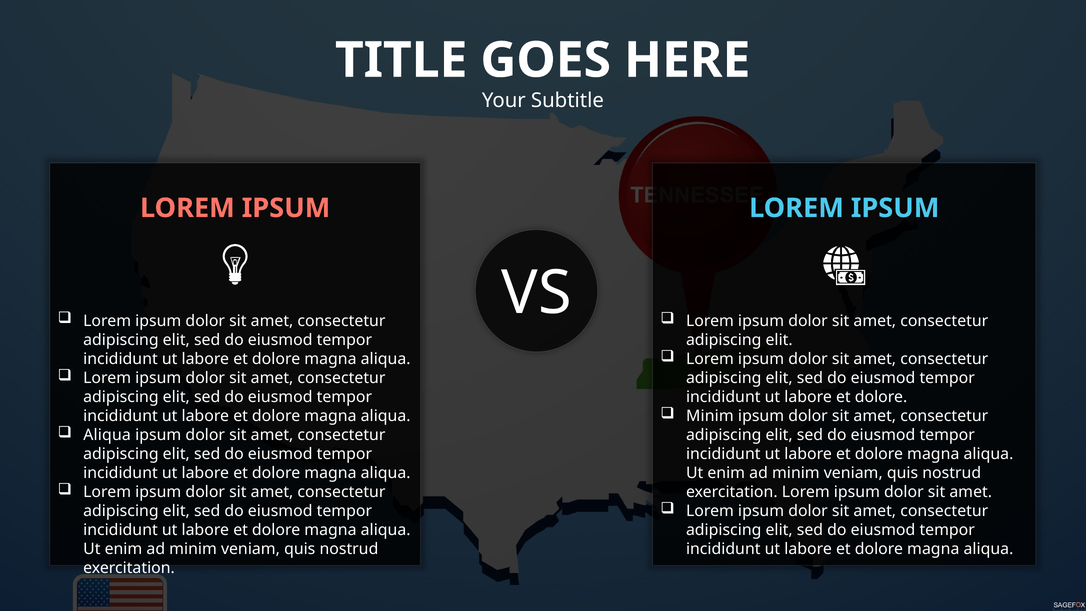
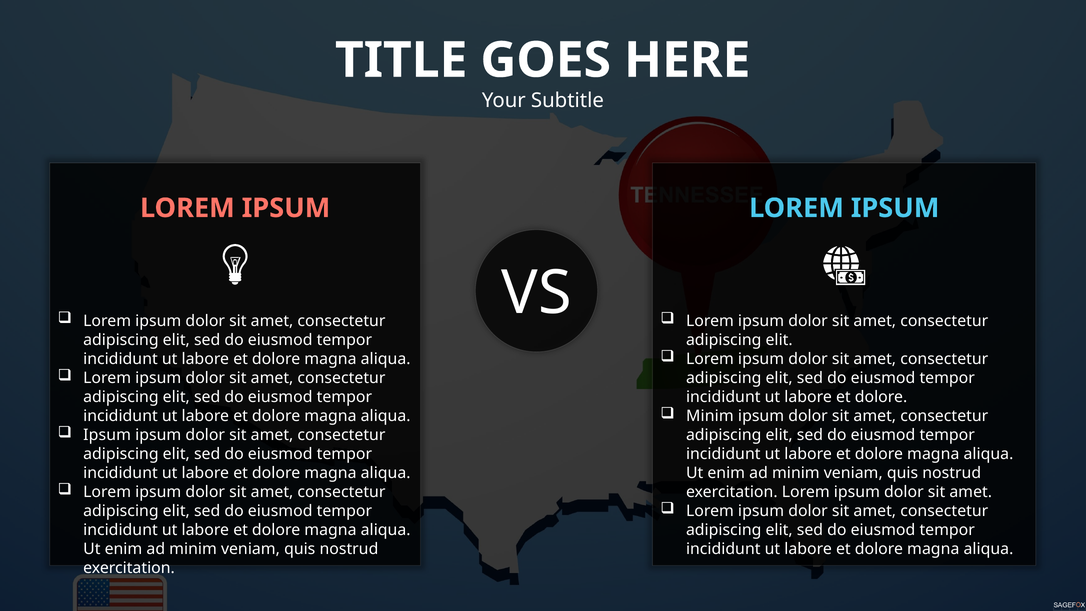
Aliqua: Aliqua -> Ipsum (107, 435)
